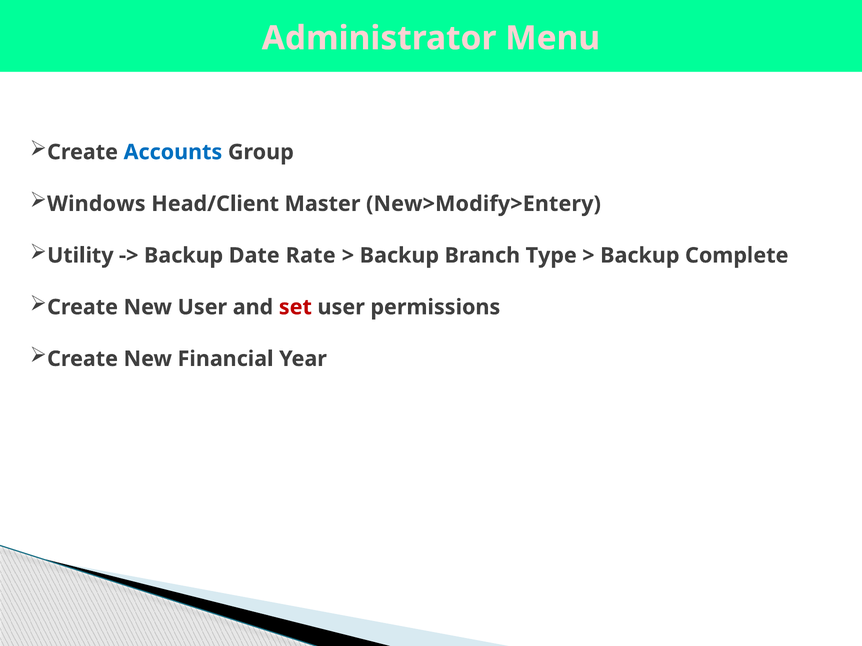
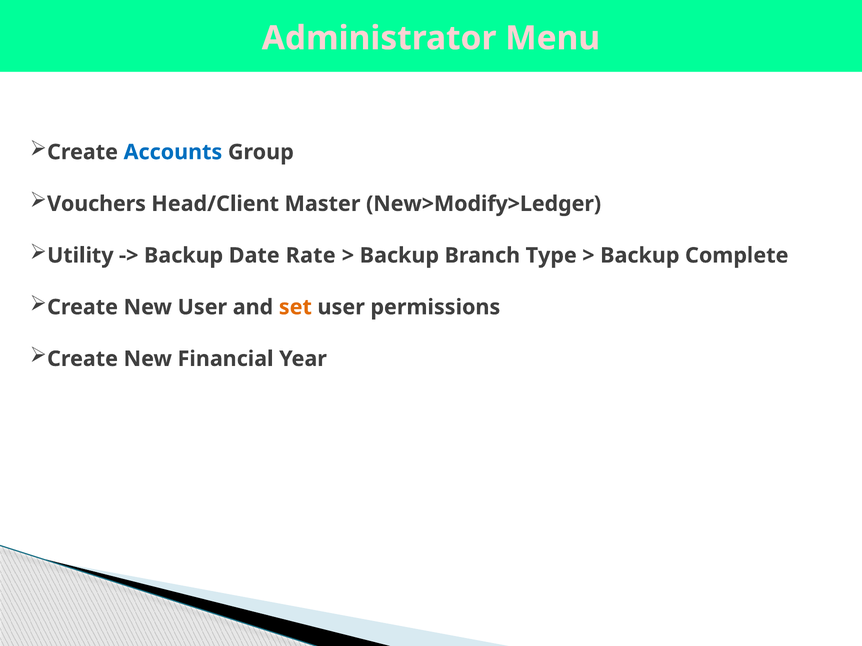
Windows: Windows -> Vouchers (96, 204)
New>Modify>Entery: New>Modify>Entery -> New>Modify>Ledger (484, 204)
set colour: red -> orange (295, 307)
